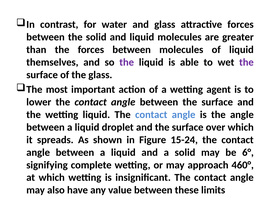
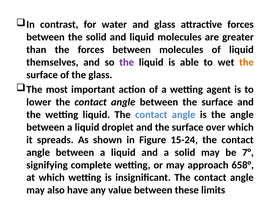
the colour: purple -> orange (246, 62)
6°: 6° -> 7° (248, 153)
460°: 460° -> 658° (243, 165)
